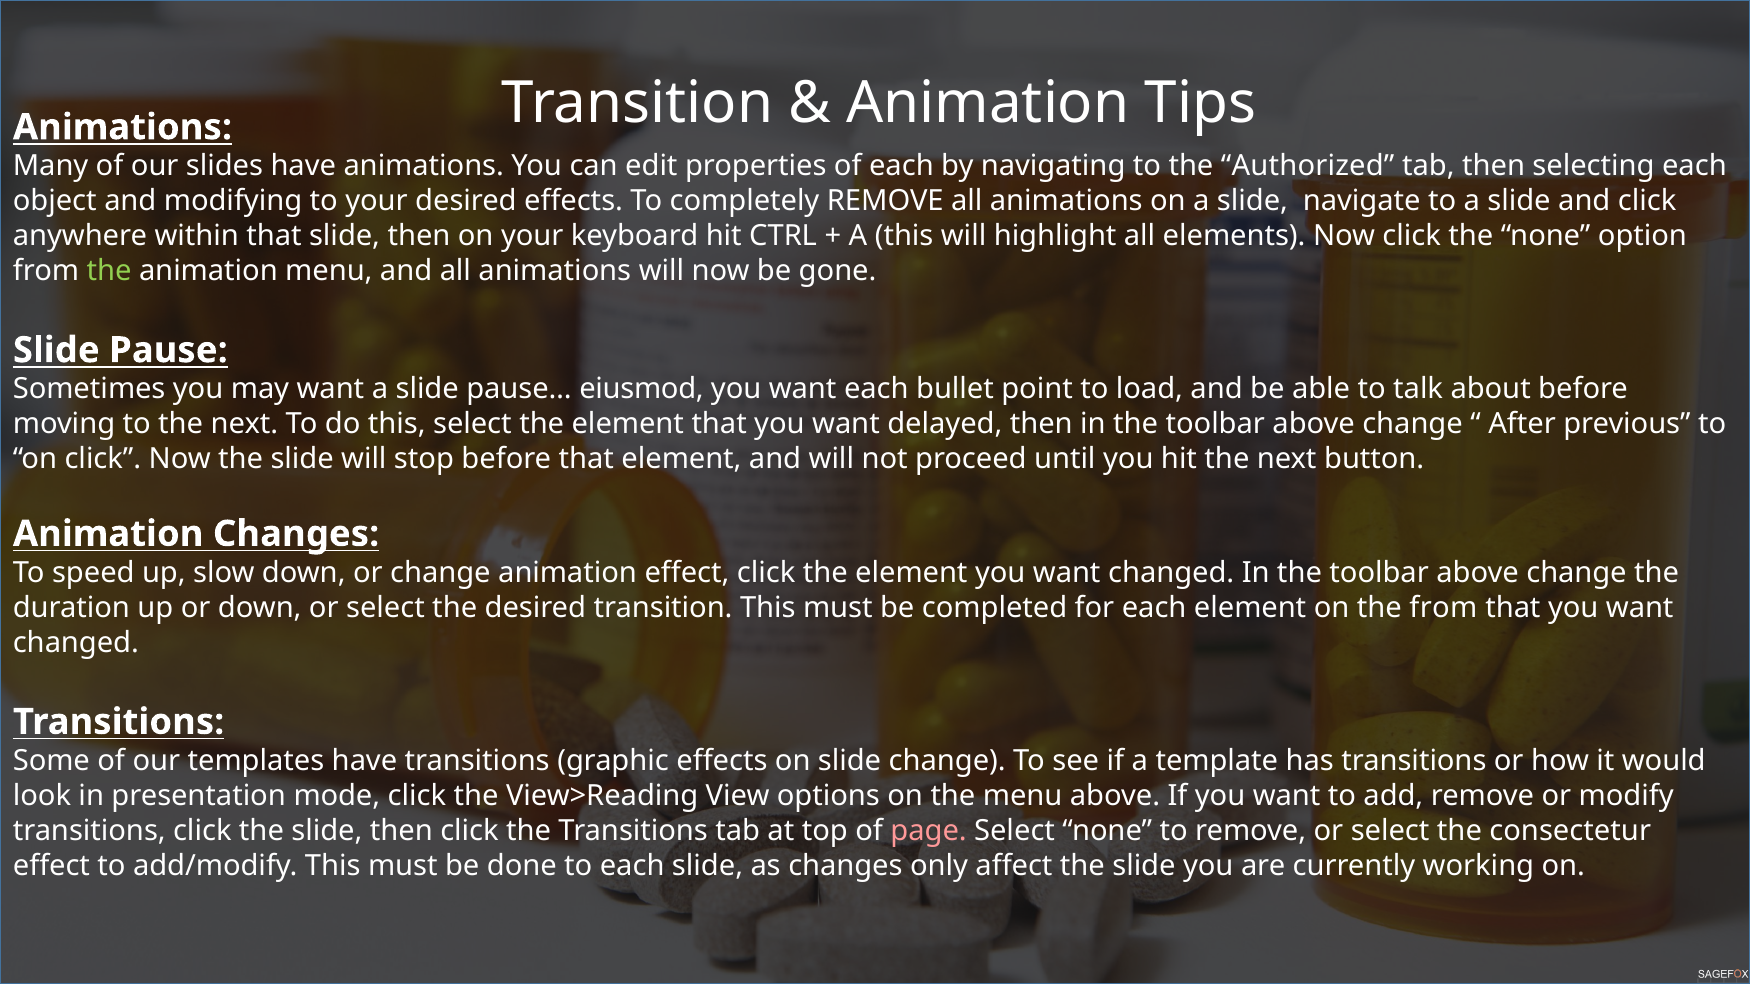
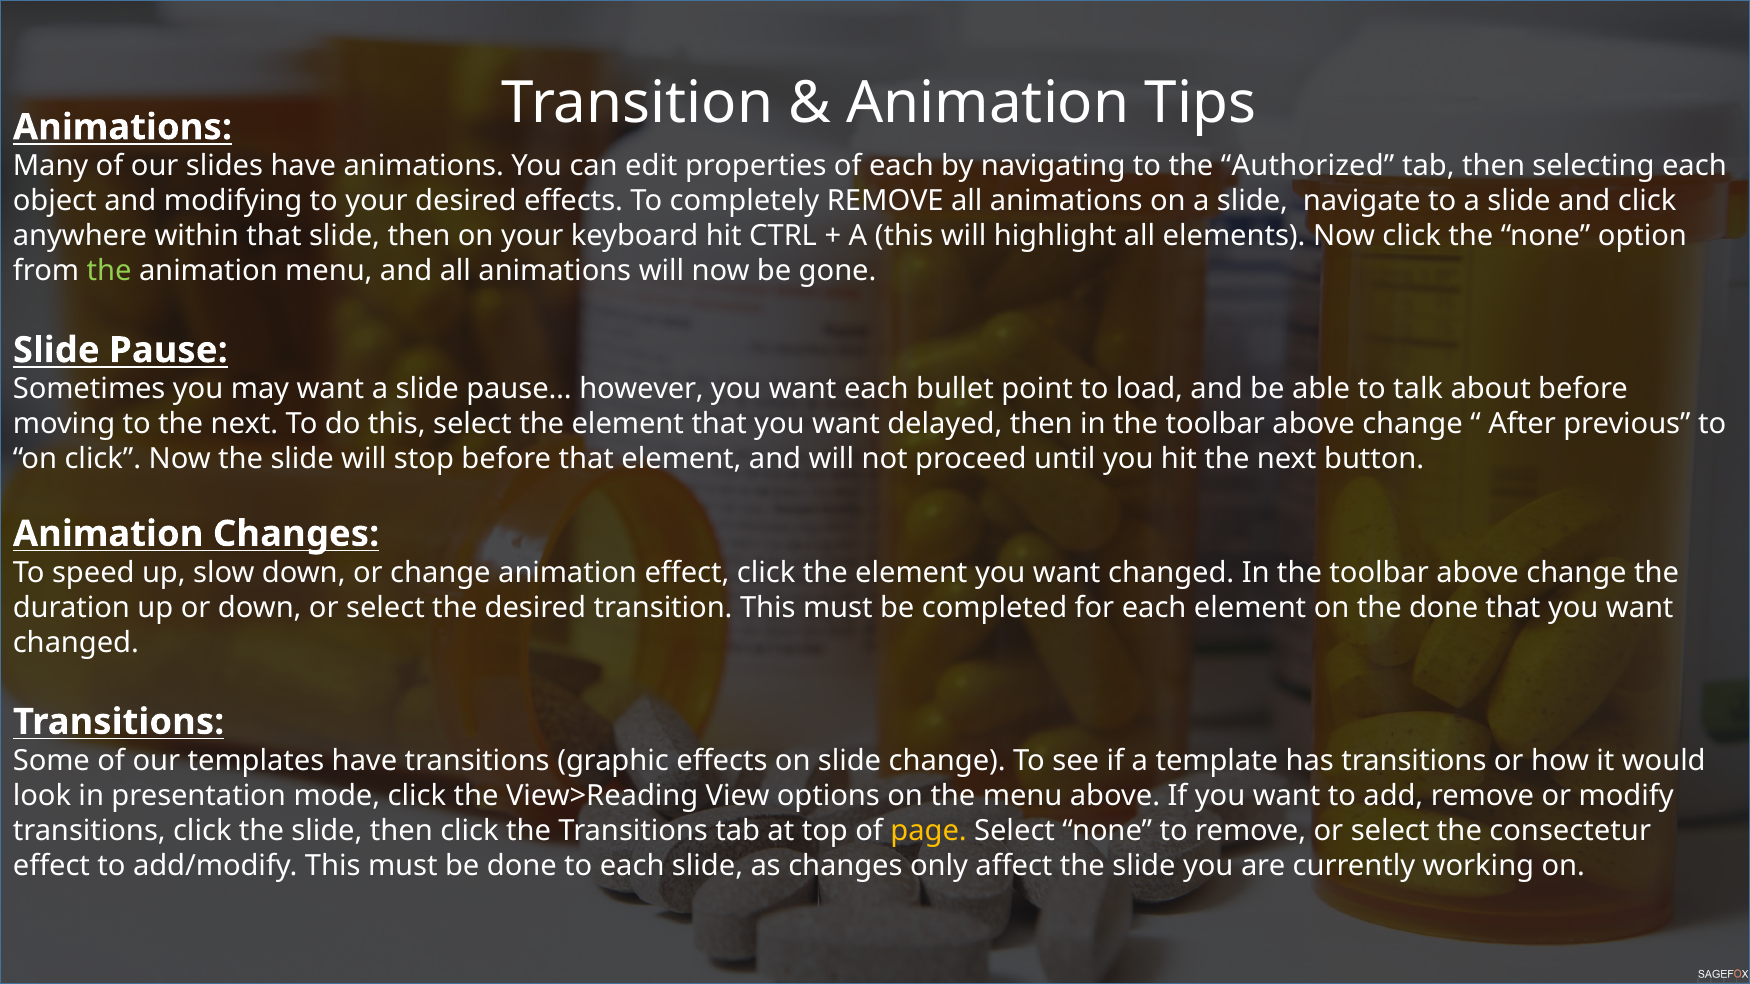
eiusmod: eiusmod -> however (641, 389)
the from: from -> done (1444, 608)
page colour: pink -> yellow (929, 831)
